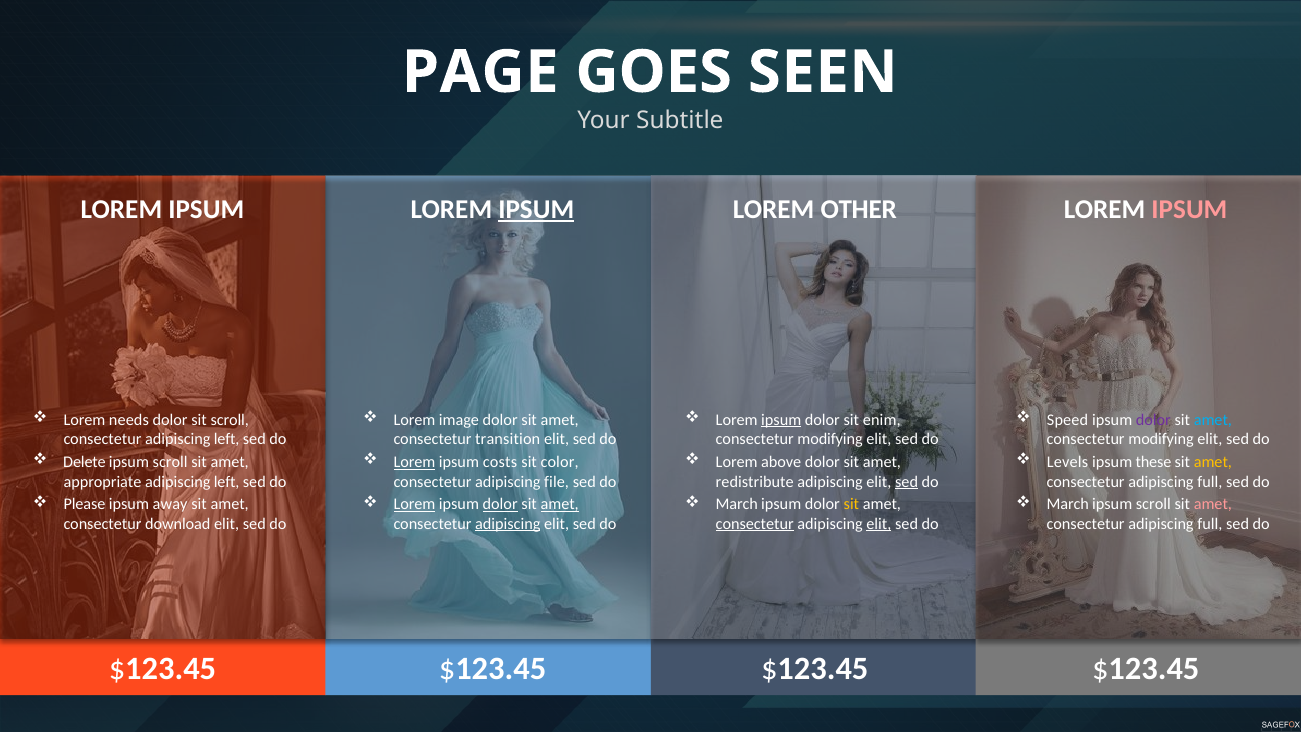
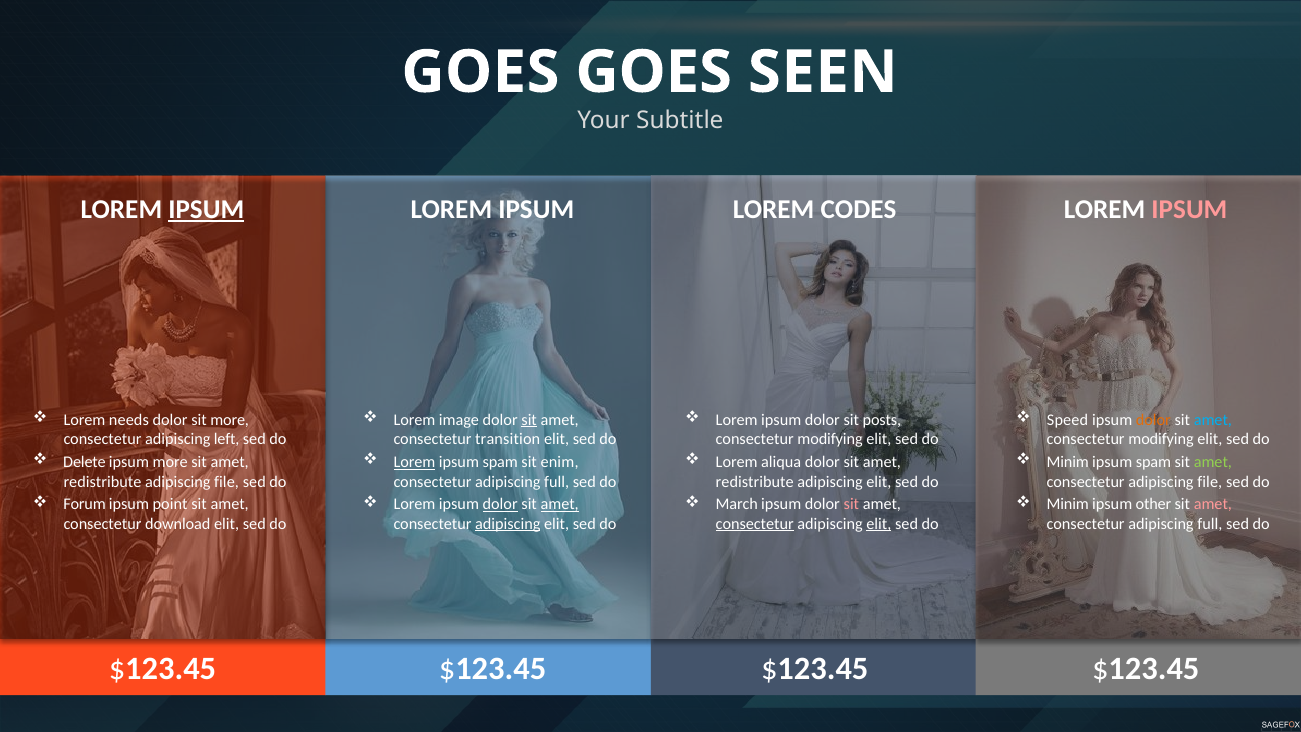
PAGE: PAGE -> GOES (480, 72)
IPSUM underline: none -> present (206, 209)
IPSUM underline: present -> none (536, 209)
OTHER: OTHER -> CODES (858, 209)
sit scroll: scroll -> more (230, 420)
sit underline: none -> present (529, 420)
ipsum underline: present -> none (781, 420)
enim: enim -> posts (882, 420)
dolor colour: purple -> orange (1153, 420)
scroll: scroll -> more (170, 462)
costs: costs -> spam (500, 462)
color: color -> enim (560, 462)
above: above -> aliqua (781, 462)
Levels: Levels -> Minim (1068, 462)
these: these -> spam (1153, 462)
amet colour: yellow -> light green (1213, 462)
appropriate: appropriate -> redistribute (102, 482)
left: left -> file (227, 482)
file: file -> full (557, 482)
sed underline: present -> none (907, 482)
full: full -> file (1210, 482)
Please: Please -> Forum (85, 504)
away: away -> point (170, 504)
Lorem underline: present -> none (414, 504)
sit colour: yellow -> pink (851, 504)
March: March -> Minim (1068, 504)
scroll: scroll -> other (1153, 504)
